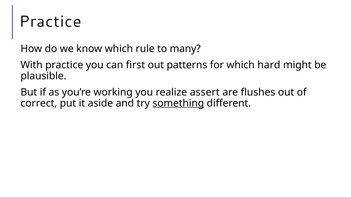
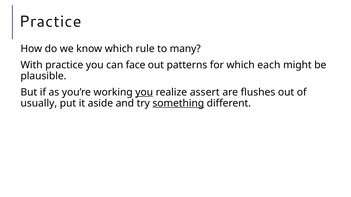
first: first -> face (136, 65)
hard: hard -> each (269, 65)
you underline: none -> present (144, 92)
correct: correct -> usually (39, 103)
